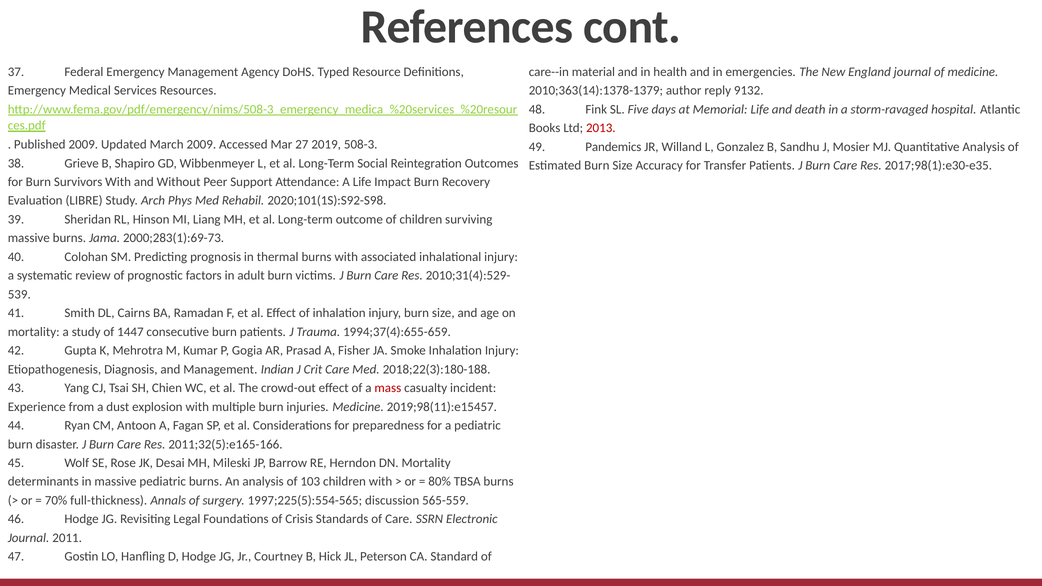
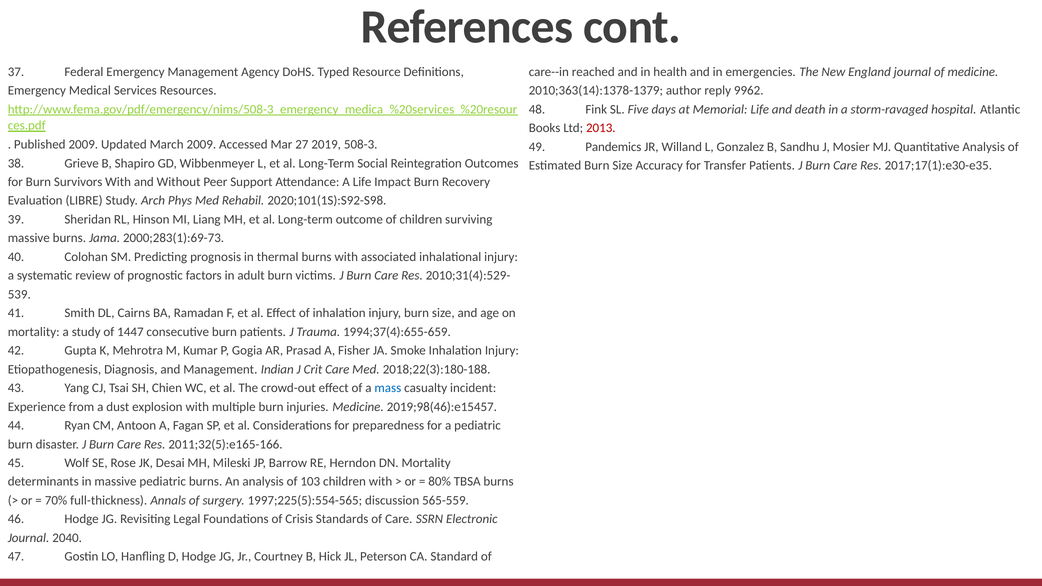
material: material -> reached (593, 72)
9132: 9132 -> 9962 (749, 91)
2017;98(1):e30-e35: 2017;98(1):e30-e35 -> 2017;17(1):e30-e35 (938, 166)
mass colour: red -> blue (388, 388)
2019;98(11):e15457: 2019;98(11):e15457 -> 2019;98(46):e15457 (442, 407)
2011: 2011 -> 2040 (67, 538)
